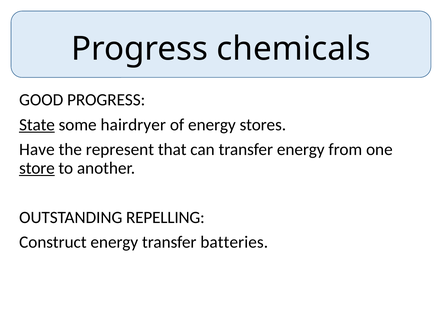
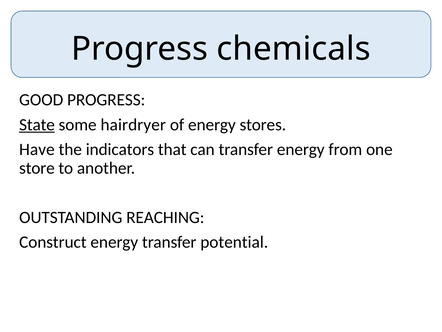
represent: represent -> indicators (120, 149)
store underline: present -> none (37, 168)
REPELLING: REPELLING -> REACHING (165, 217)
batteries: batteries -> potential (234, 242)
